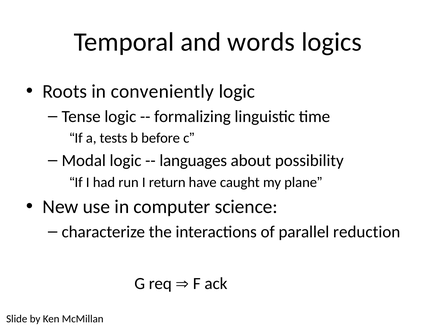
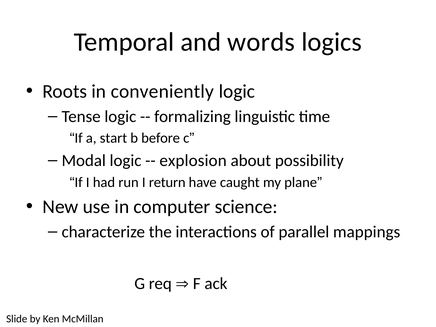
tests: tests -> start (113, 138)
languages: languages -> explosion (193, 161)
reduction: reduction -> mappings (367, 232)
